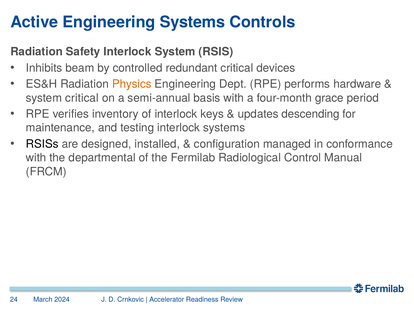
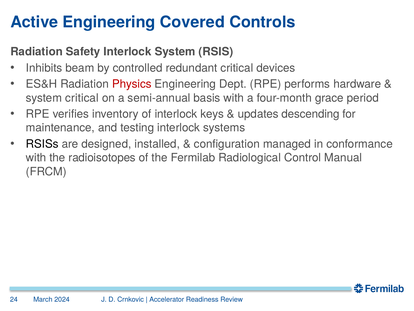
Engineering Systems: Systems -> Covered (192, 22)
Physics colour: orange -> red (132, 84)
departmental: departmental -> radioisotopes (102, 158)
